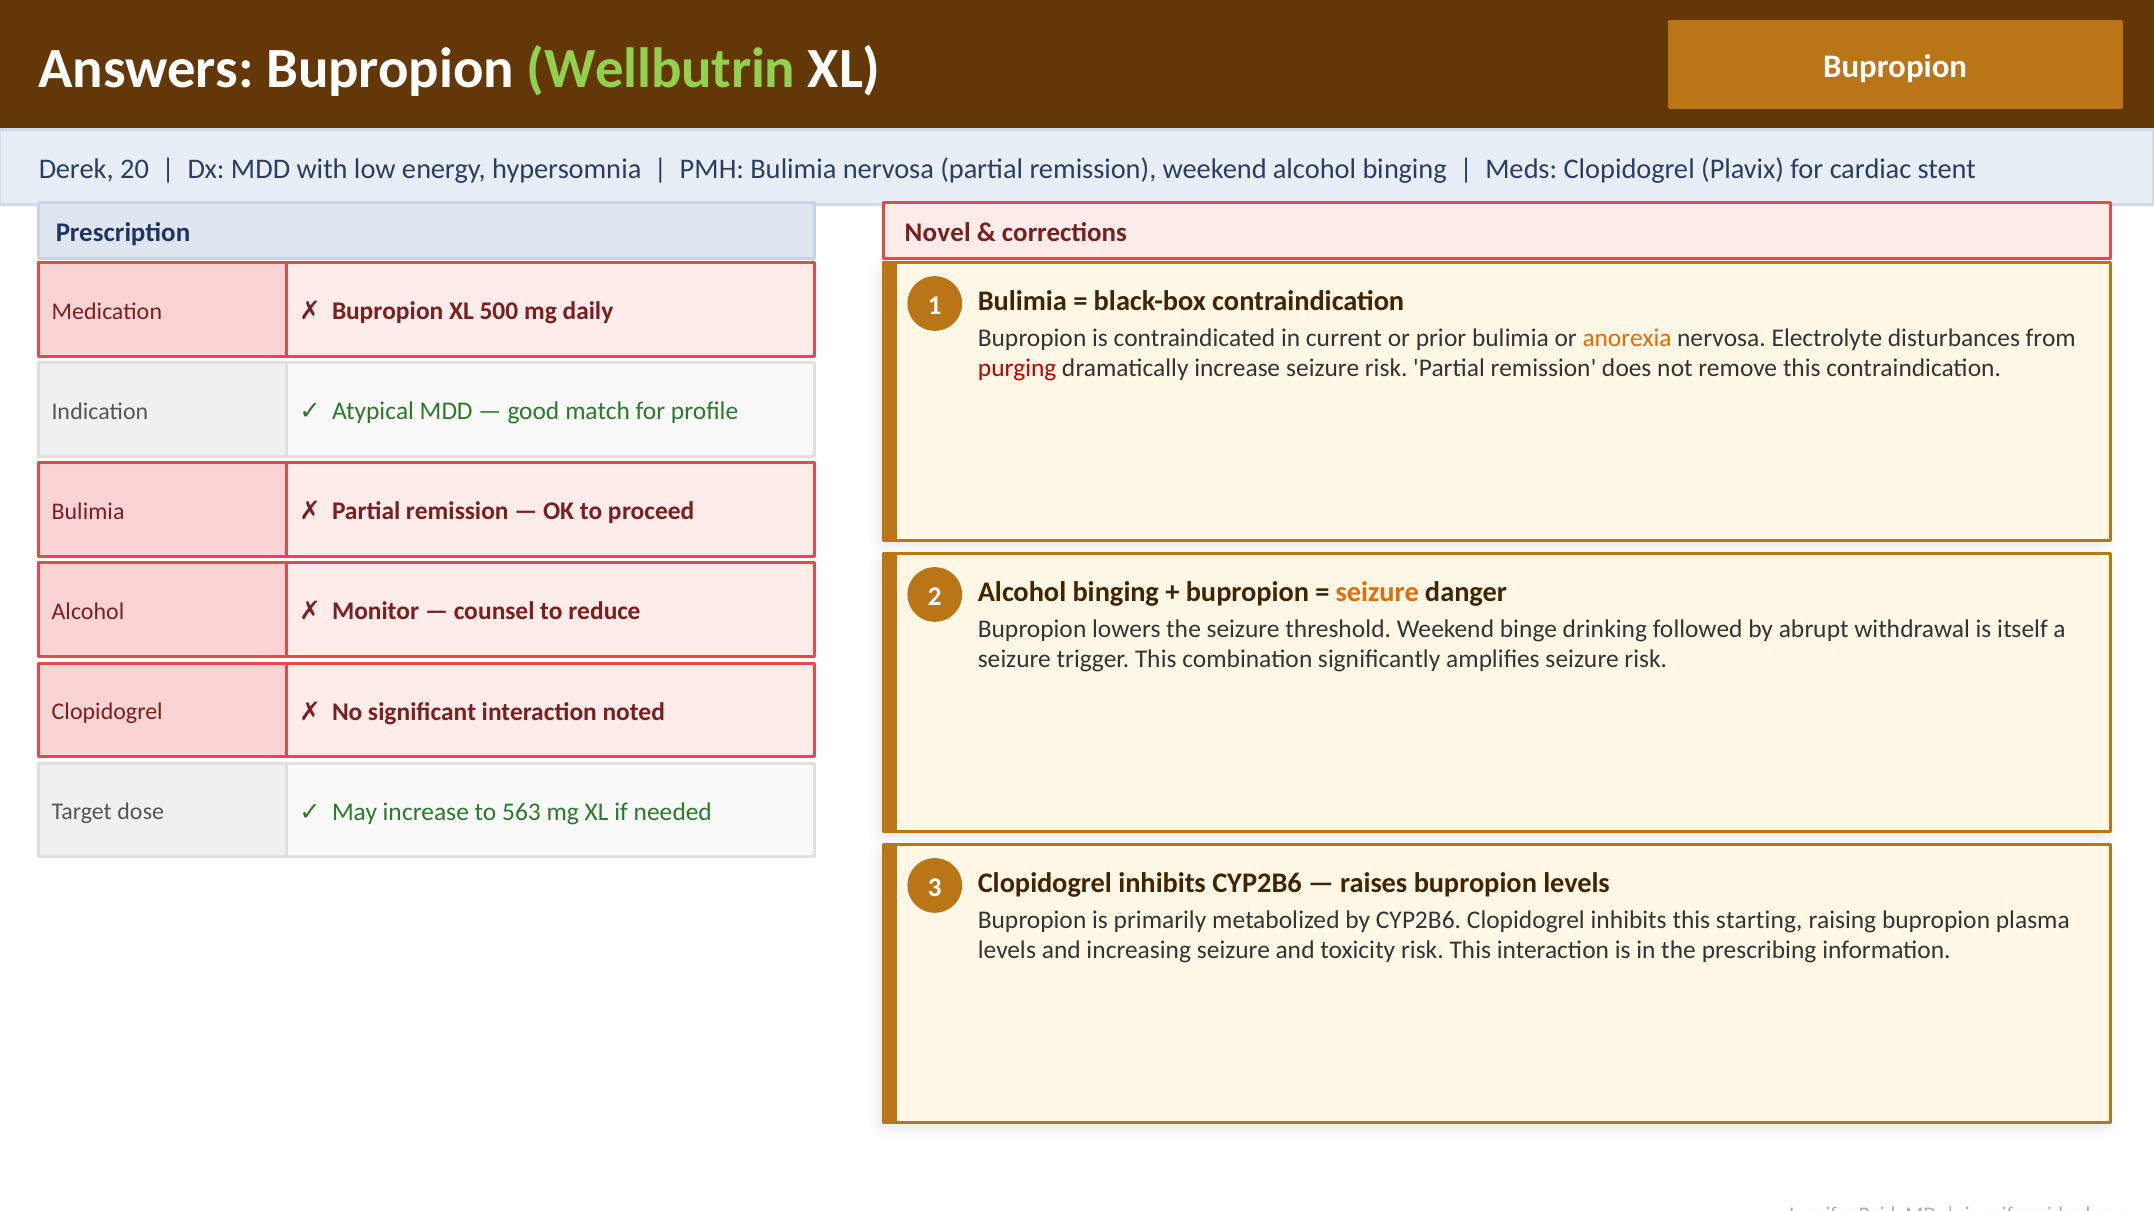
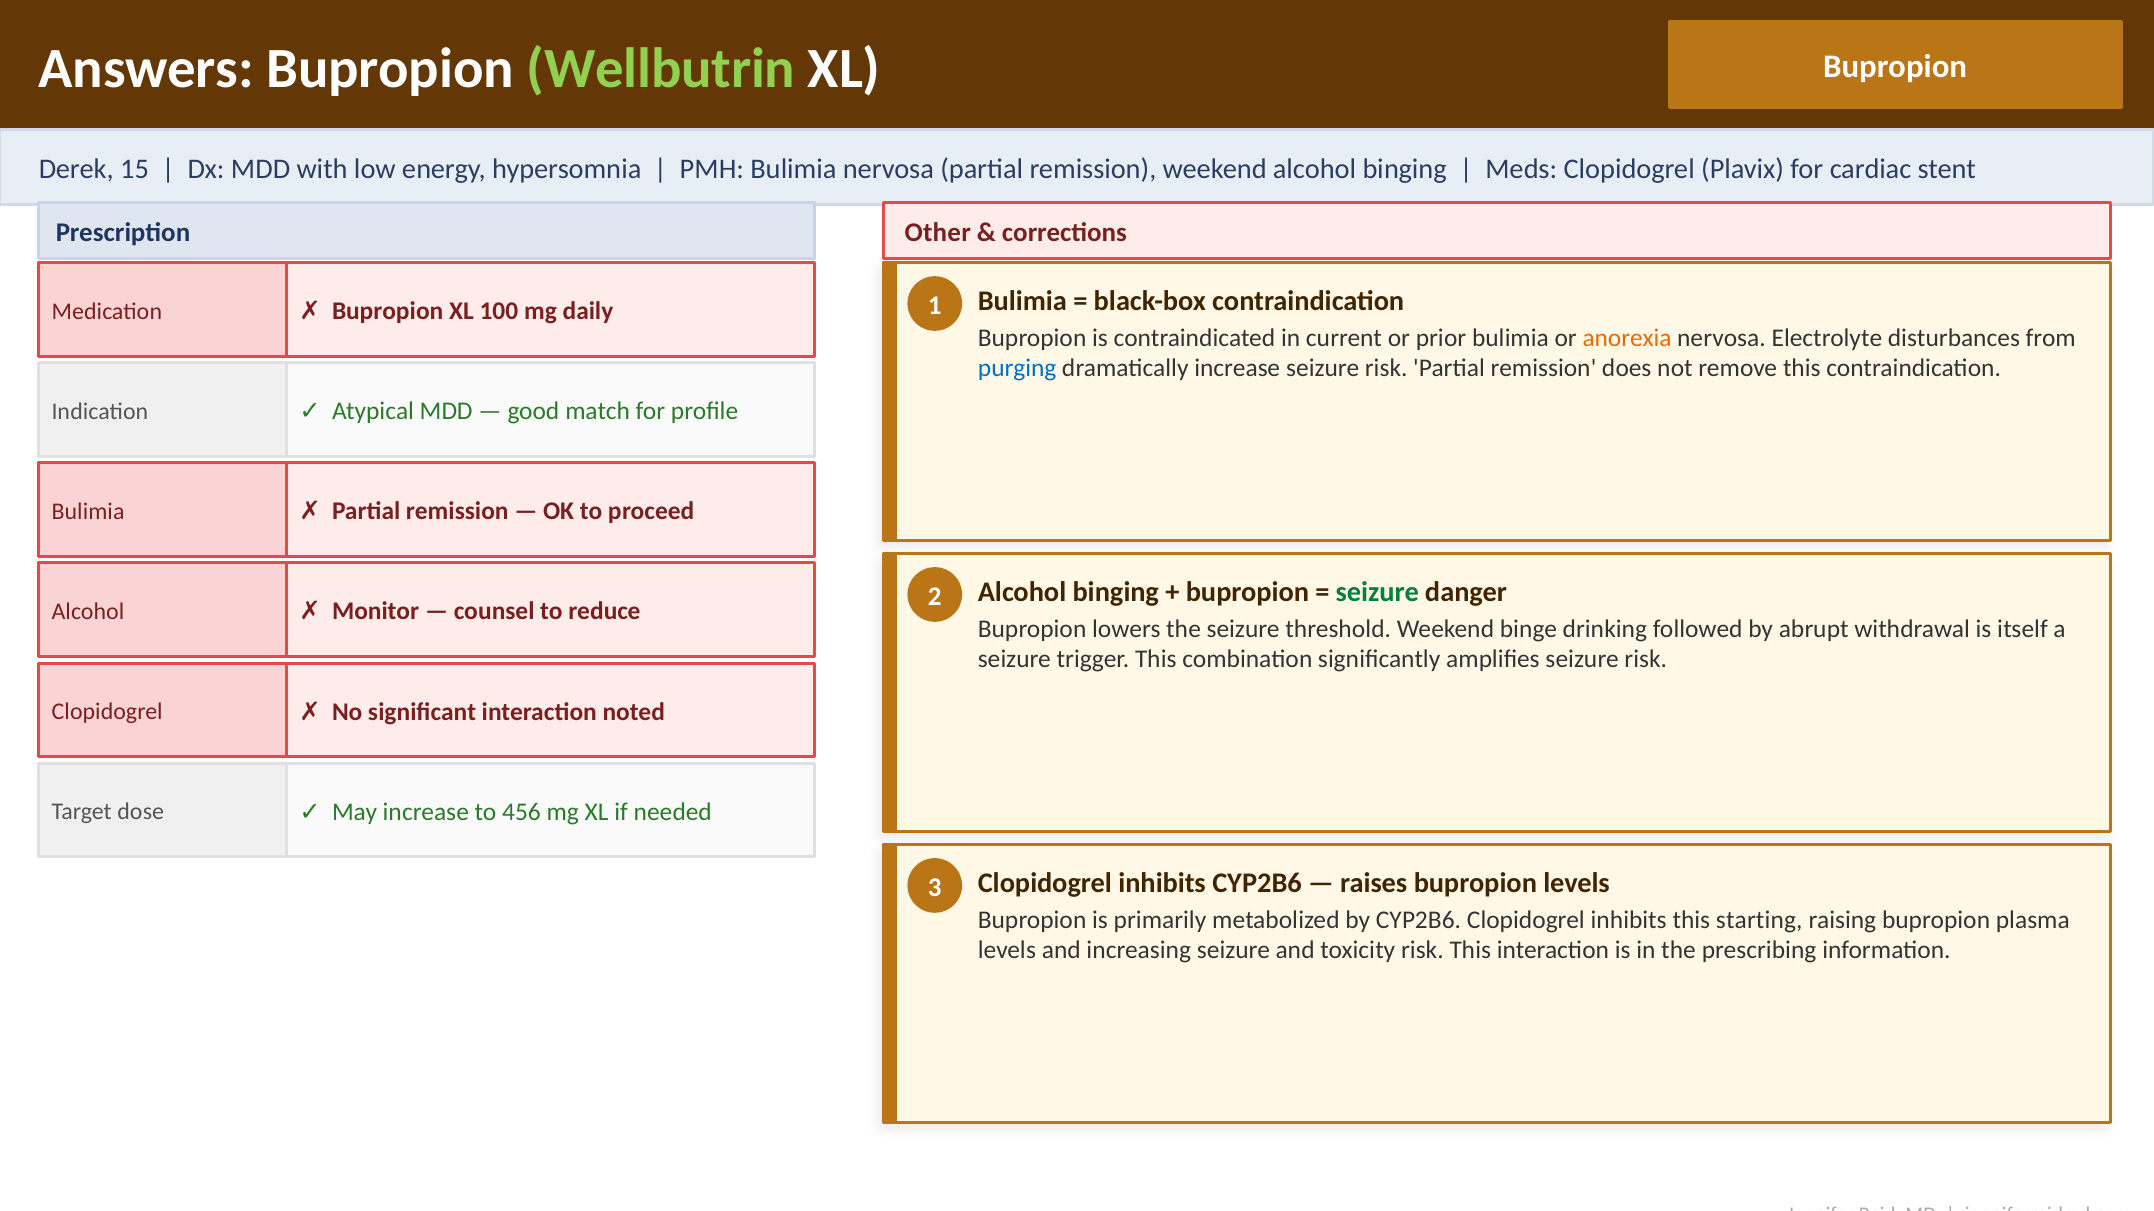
20: 20 -> 15 (135, 169)
Novel: Novel -> Other (938, 232)
500: 500 -> 100 (499, 311)
purging colour: red -> blue (1017, 368)
seizure colour: orange -> green (1377, 592)
563: 563 -> 456 (522, 812)
